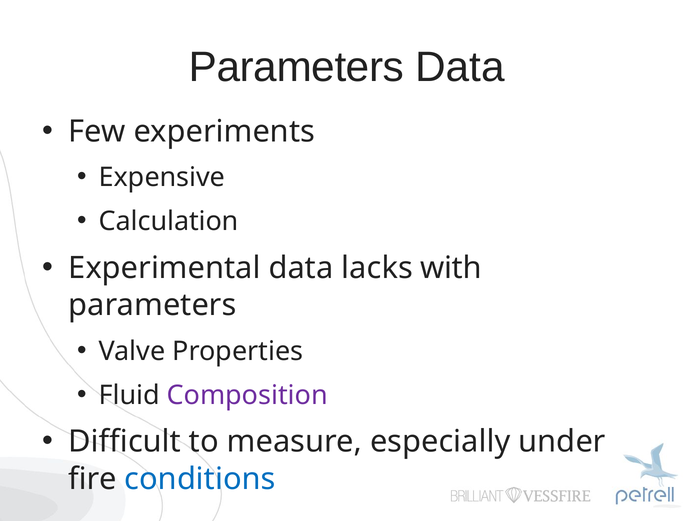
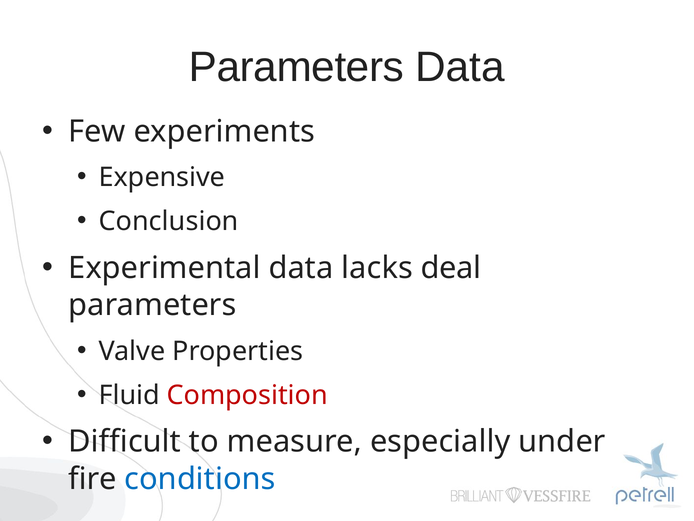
Calculation: Calculation -> Conclusion (169, 221)
with: with -> deal (451, 268)
Composition colour: purple -> red (247, 395)
